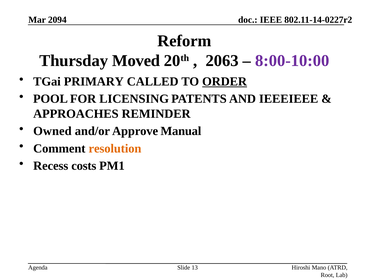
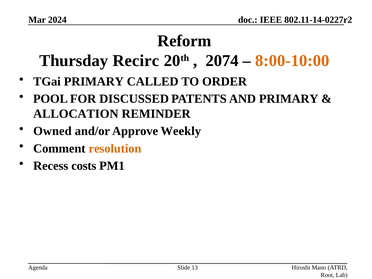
2094: 2094 -> 2024 (57, 20)
Moved: Moved -> Recirc (136, 61)
2063: 2063 -> 2074 (222, 61)
8:00-10:00 colour: purple -> orange (292, 61)
ORDER underline: present -> none (225, 81)
LICENSING: LICENSING -> DISCUSSED (134, 99)
AND IEEEIEEE: IEEEIEEE -> PRIMARY (289, 99)
APPROACHES: APPROACHES -> ALLOCATION (76, 114)
Manual: Manual -> Weekly (181, 131)
